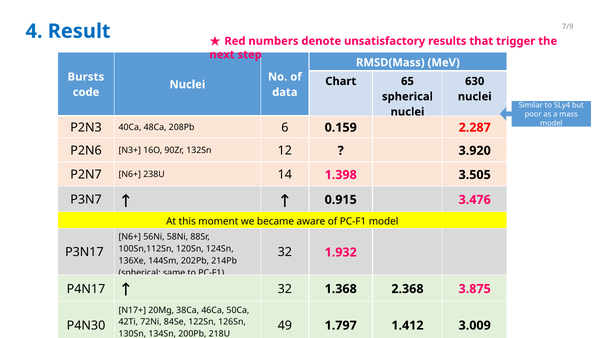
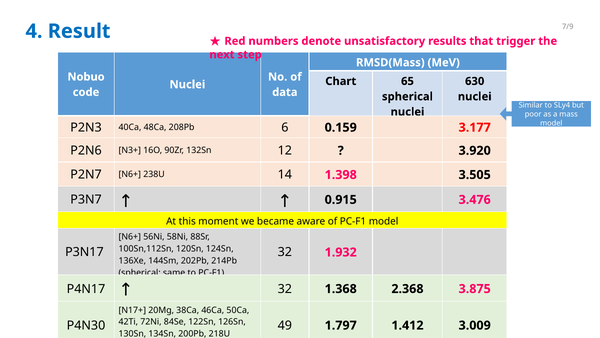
Bursts: Bursts -> Nobuo (86, 77)
2.287: 2.287 -> 3.177 (475, 127)
